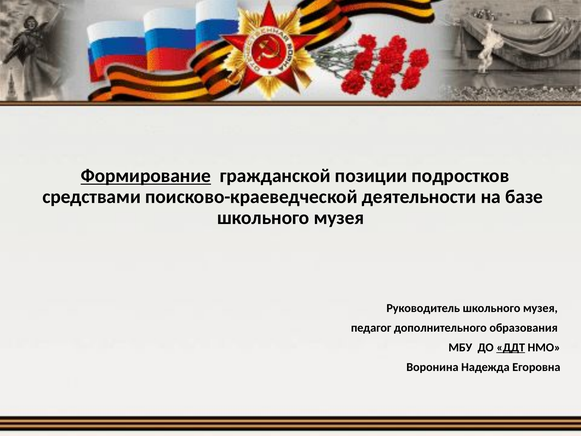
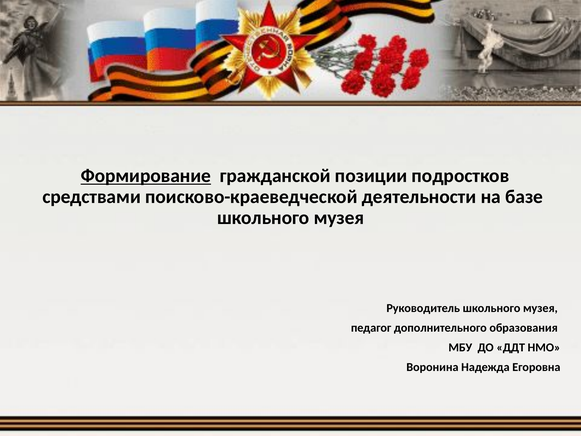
ДДТ underline: present -> none (511, 347)
